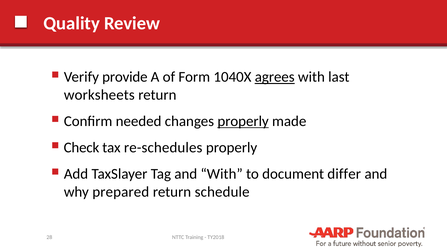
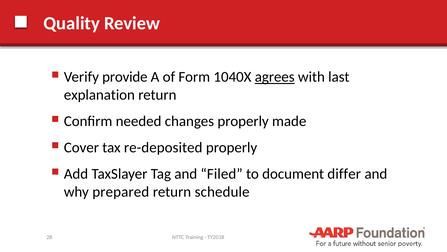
worksheets: worksheets -> explanation (99, 95)
properly underline: present -> none (243, 121)
Check: Check -> Cover (81, 147)
re-schedules: re-schedules -> re-deposited (163, 147)
and With: With -> Filed (222, 174)
